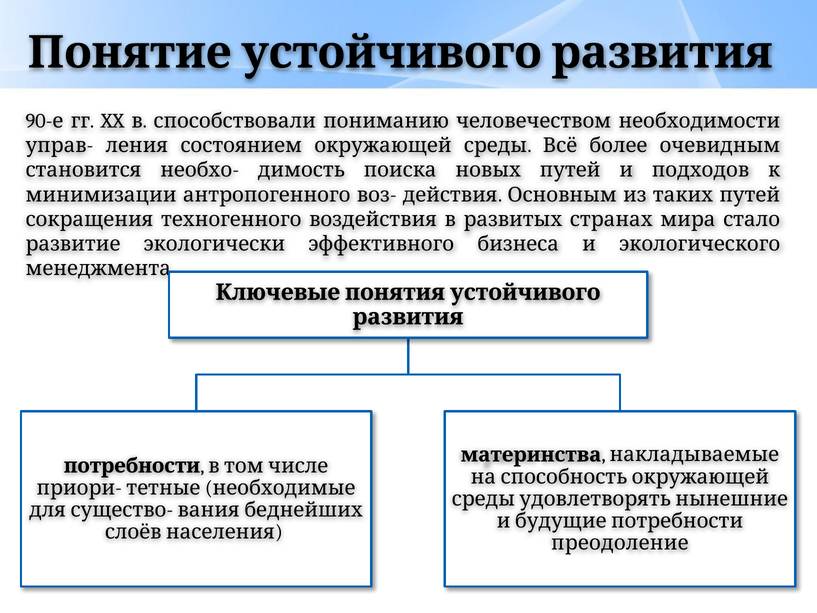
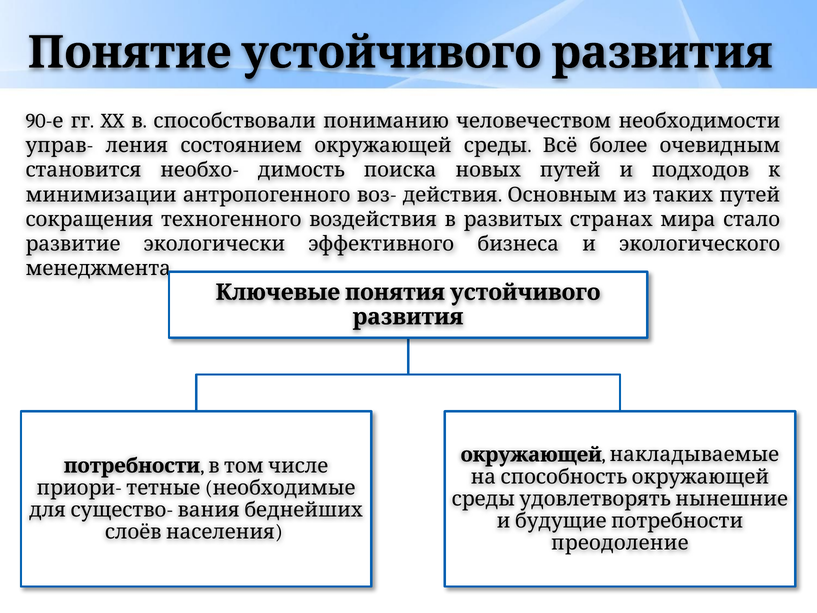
материнства: материнства -> окружающей (531, 455)
